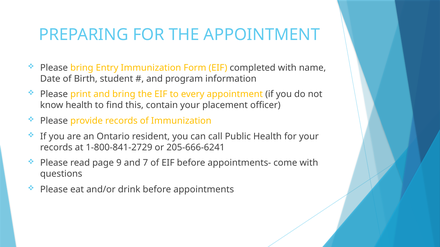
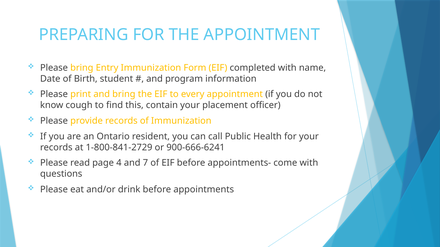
know health: health -> cough (79, 105)
205-666-6241: 205-666-6241 -> 900-666-6241 (196, 148)
9: 9 -> 4 (119, 163)
